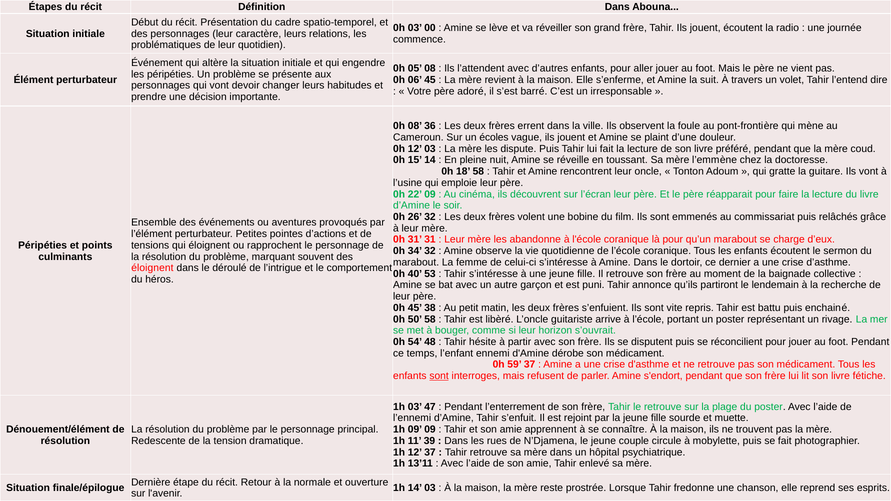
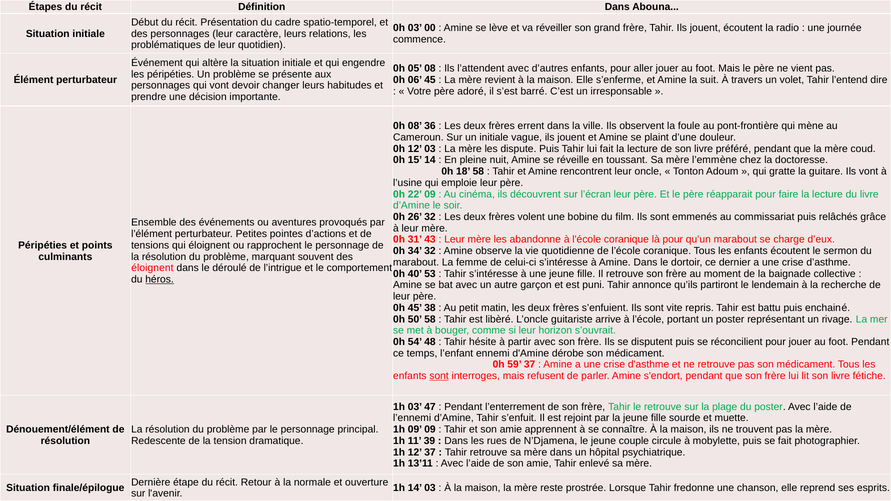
un écoles: écoles -> initiale (494, 137)
31 31: 31 -> 43 (430, 240)
héros underline: none -> present (160, 279)
